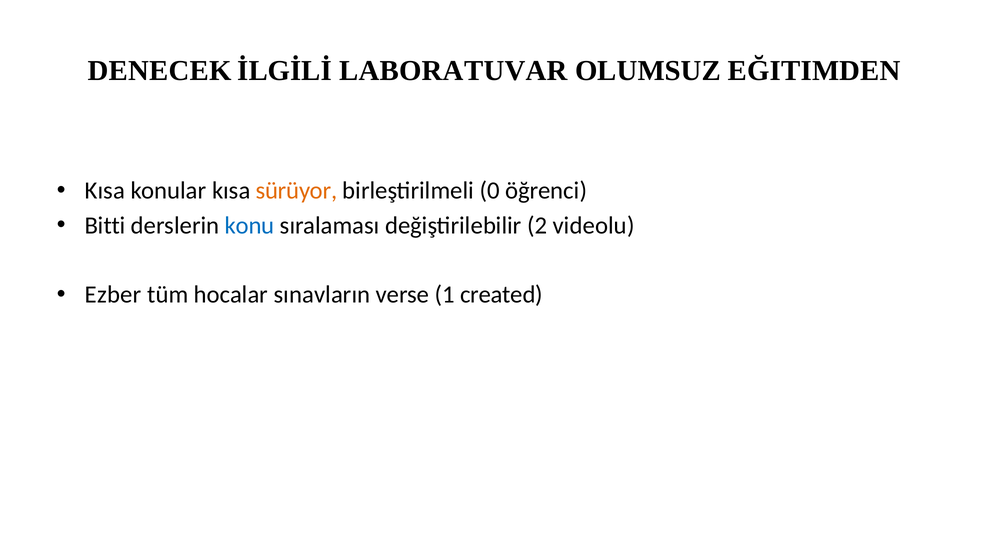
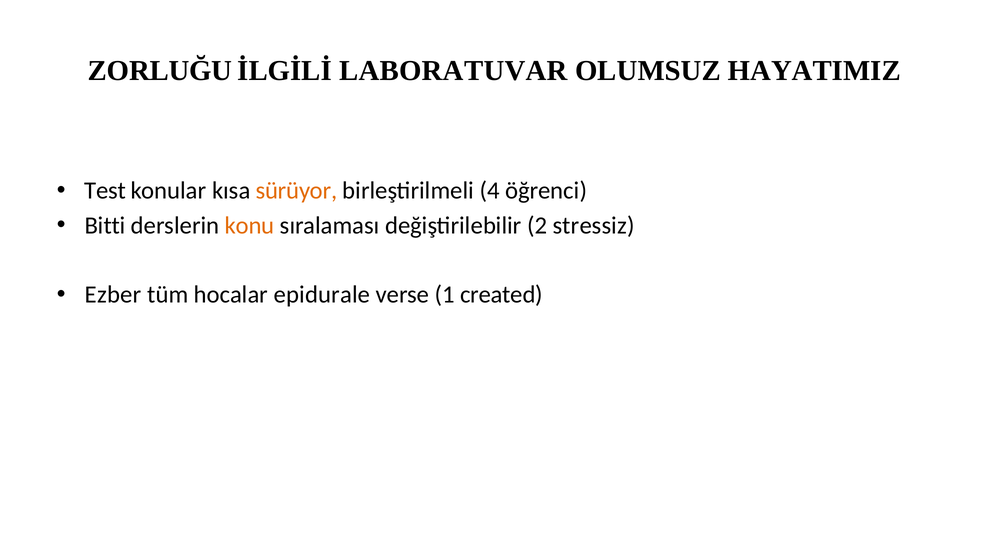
DENECEK: DENECEK -> ZORLUĞU (160, 71)
EĞITIMDEN: EĞITIMDEN -> HAYATIMIZ (814, 71)
Kısa: Kısa -> Test (105, 191)
0: 0 -> 4 (490, 191)
konu colour: blue -> orange (250, 225)
videolu: videolu -> stressiz (594, 225)
sınavların: sınavların -> epidurale (322, 294)
